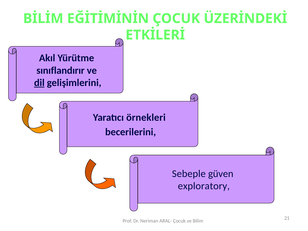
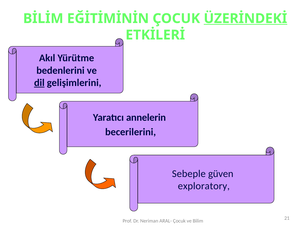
ÜZERİNDEKİ underline: none -> present (245, 19)
sınıflandırır: sınıflandırır -> bedenlerini (60, 70)
örnekleri: örnekleri -> annelerin (146, 118)
